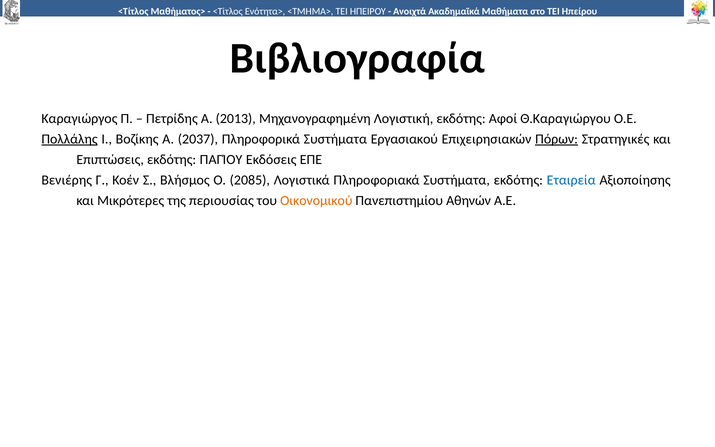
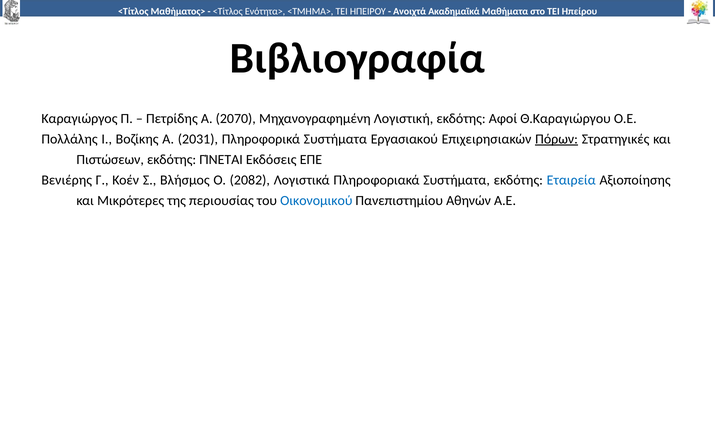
2013: 2013 -> 2070 (236, 118)
Πολλάλης underline: present -> none (70, 139)
2037: 2037 -> 2031 (198, 139)
Επιπτώσεις: Επιπτώσεις -> Πιστώσεων (110, 159)
ΠΑΓΊΟΥ: ΠΑΓΊΟΥ -> ΓΊΝΕΤΑΙ (221, 159)
2085: 2085 -> 2082 (250, 180)
Οικονομικού colour: orange -> blue (316, 200)
